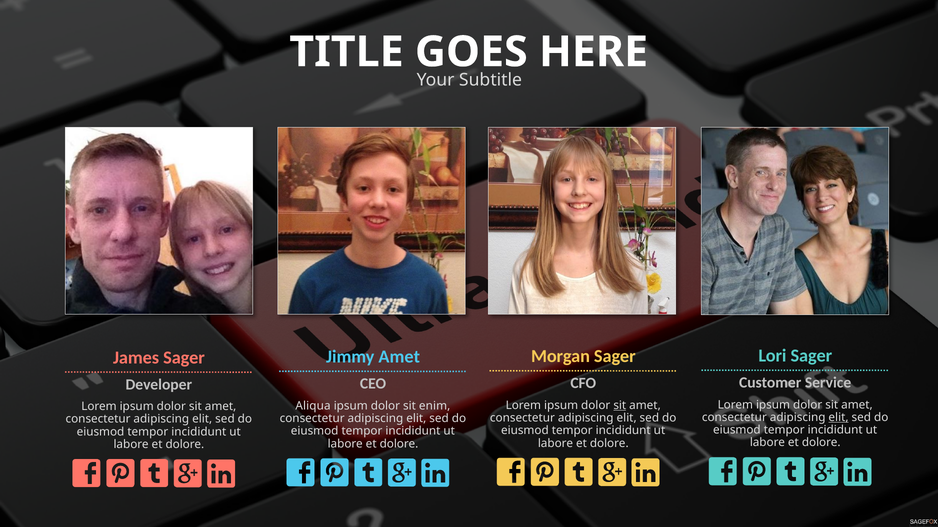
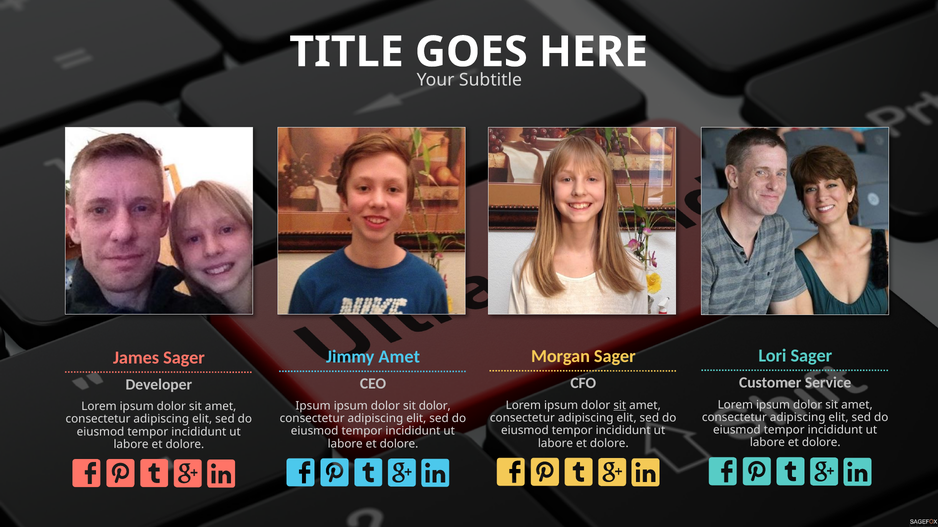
Aliqua: Aliqua -> Ipsum (313, 406)
sit enim: enim -> dolor (435, 406)
elit underline: present -> none (839, 418)
